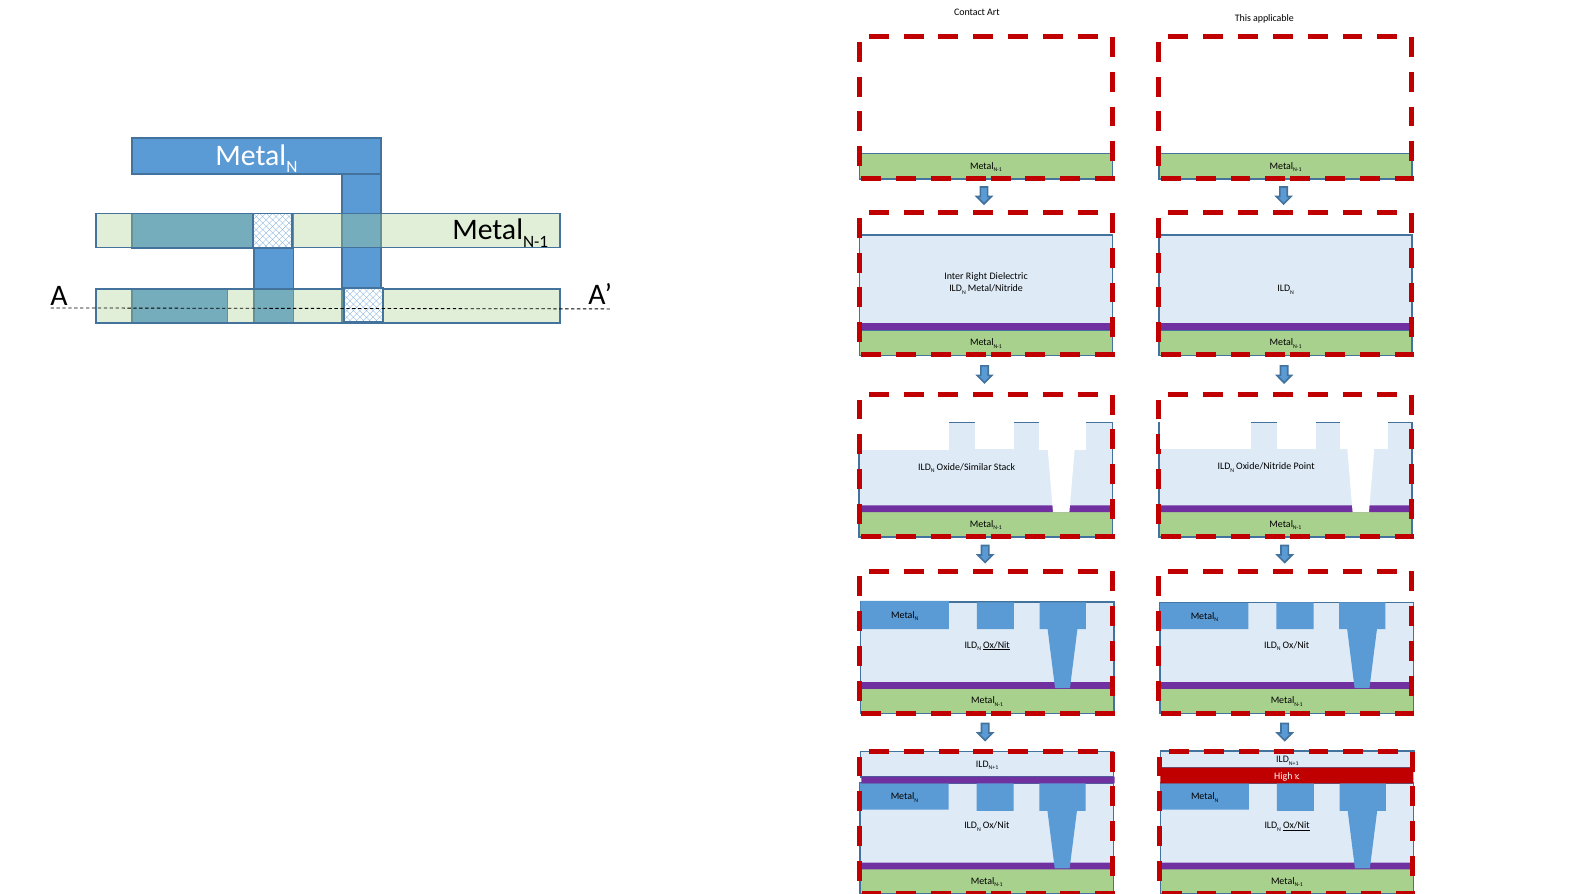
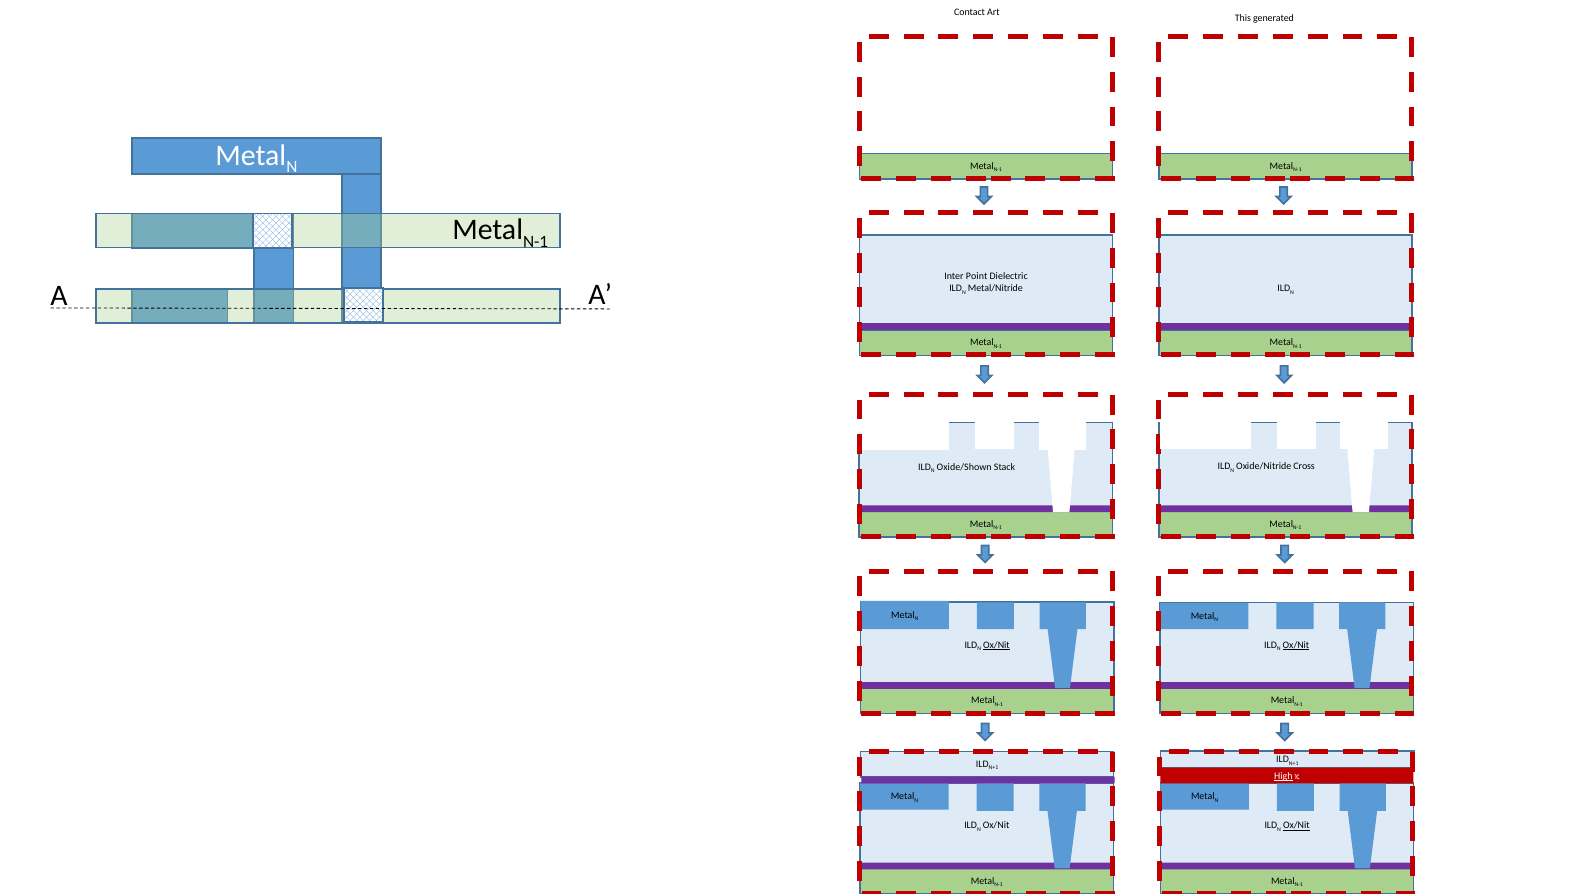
applicable: applicable -> generated (1273, 18)
Right: Right -> Point (977, 277)
Oxide/Similar: Oxide/Similar -> Oxide/Shown (964, 467)
Point: Point -> Cross (1304, 467)
Ox/Nit underline: none -> present (1296, 645)
High underline: none -> present (1283, 776)
